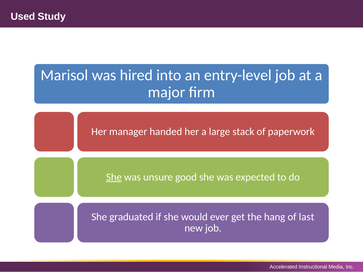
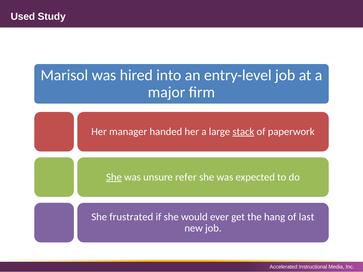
stack underline: none -> present (243, 132)
good: good -> refer (186, 177)
graduated: graduated -> frustrated (131, 217)
